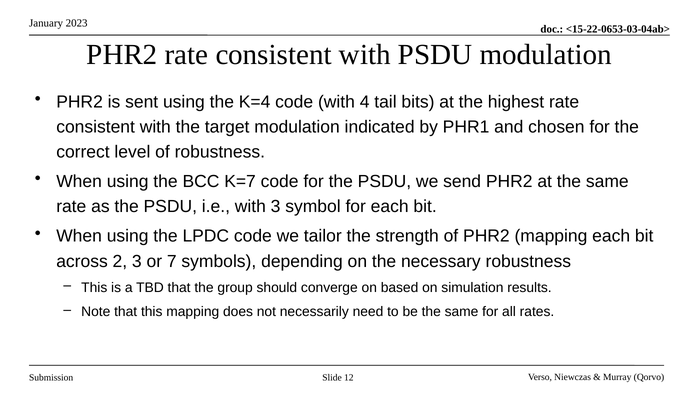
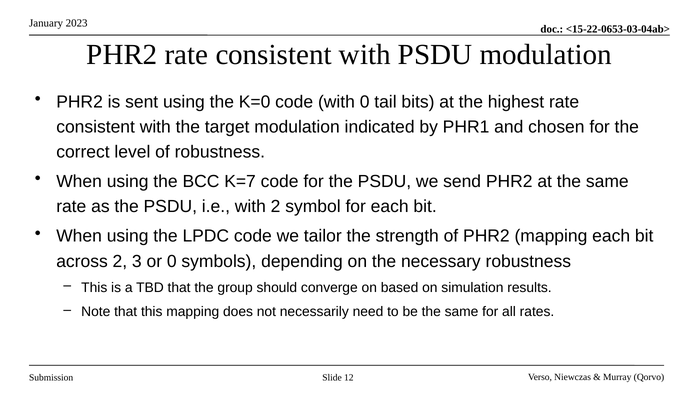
K=4: K=4 -> K=0 (255, 102)
with 4: 4 -> 0 (365, 102)
with 3: 3 -> 2 (276, 207)
or 7: 7 -> 0 (172, 262)
